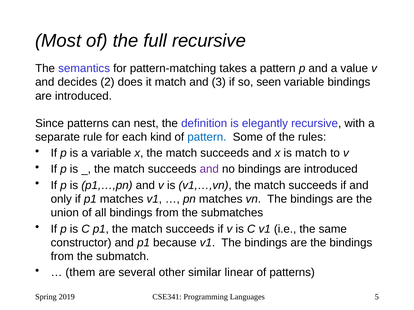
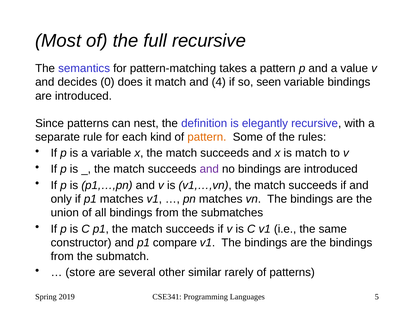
2: 2 -> 0 (107, 82)
3: 3 -> 4 (219, 82)
pattern colour: blue -> orange (207, 137)
because: because -> compare (175, 243)
them: them -> store (80, 273)
linear: linear -> rarely (239, 273)
